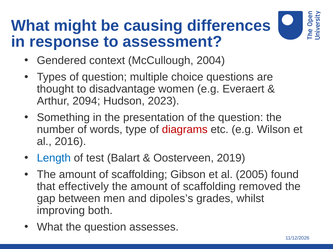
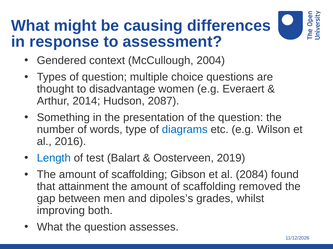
2094: 2094 -> 2014 (86, 101)
2023: 2023 -> 2087 (164, 101)
diagrams colour: red -> blue (185, 130)
2005: 2005 -> 2084 (252, 175)
effectively: effectively -> attainment (84, 187)
